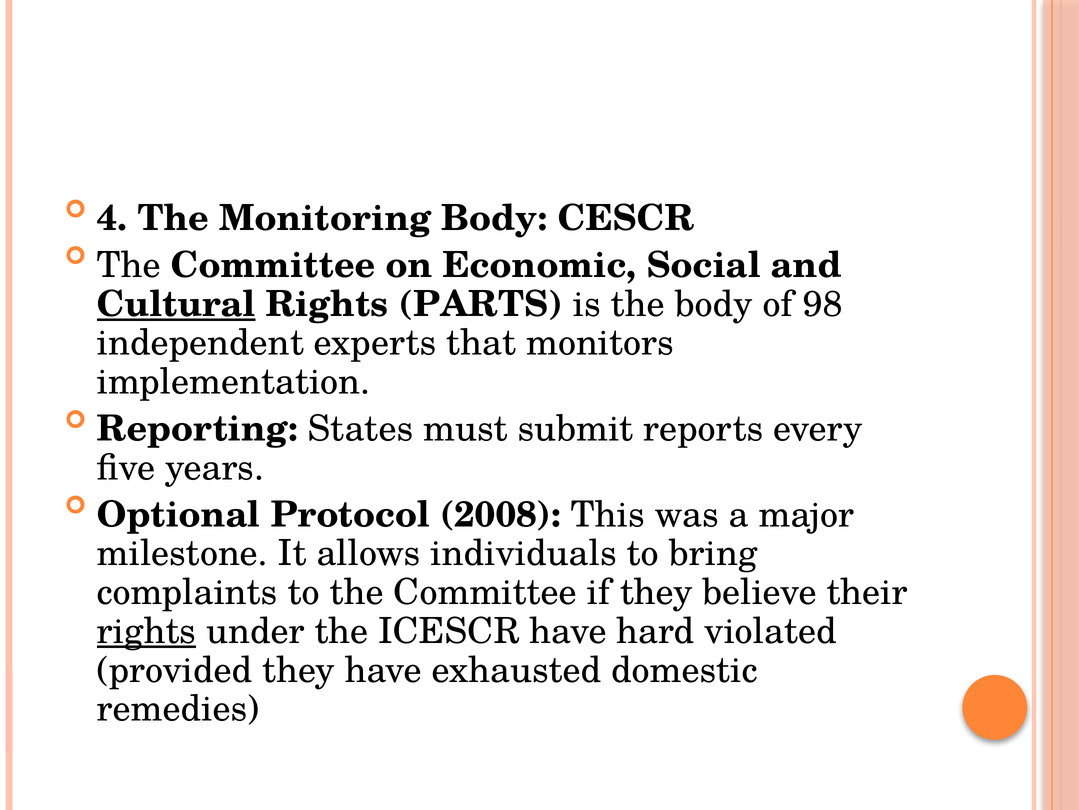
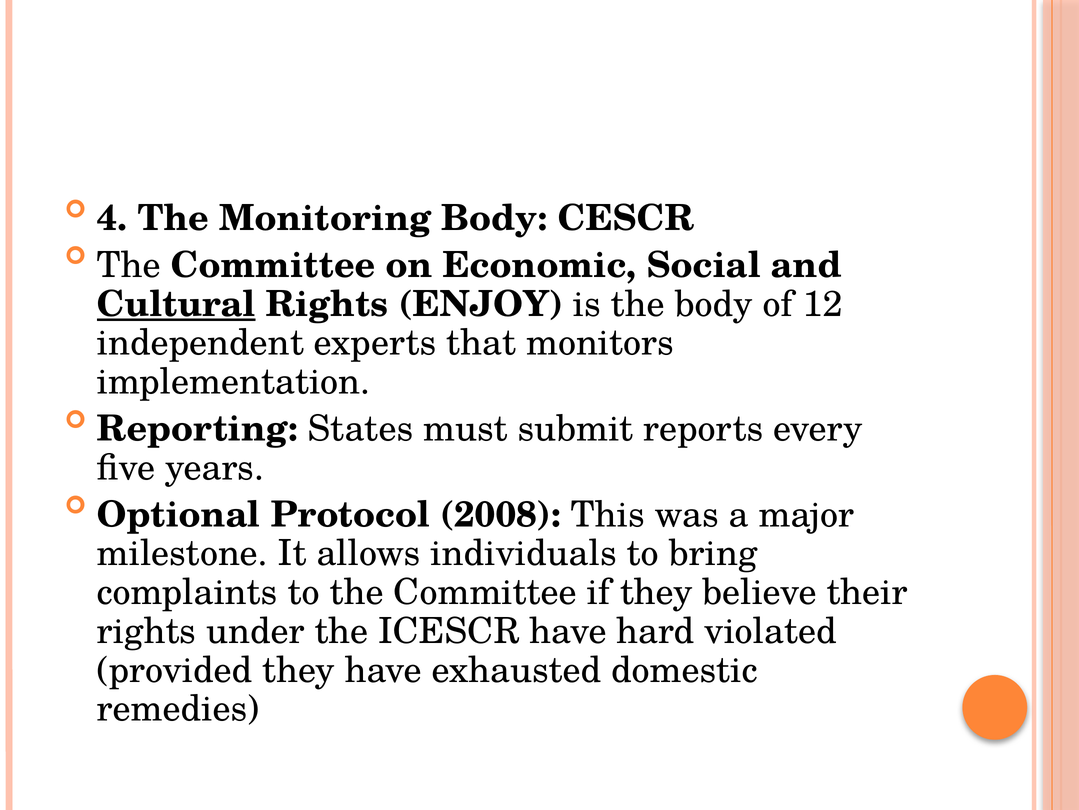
PARTS: PARTS -> ENJOY (481, 304)
98: 98 -> 12 (823, 304)
rights underline: present -> none (147, 631)
